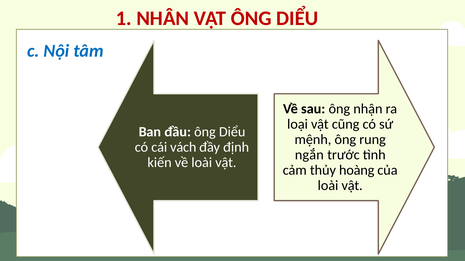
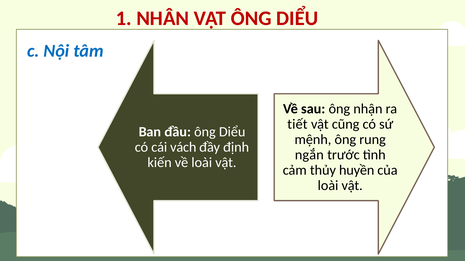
loại: loại -> tiết (297, 124)
hoàng: hoàng -> huyền (357, 170)
